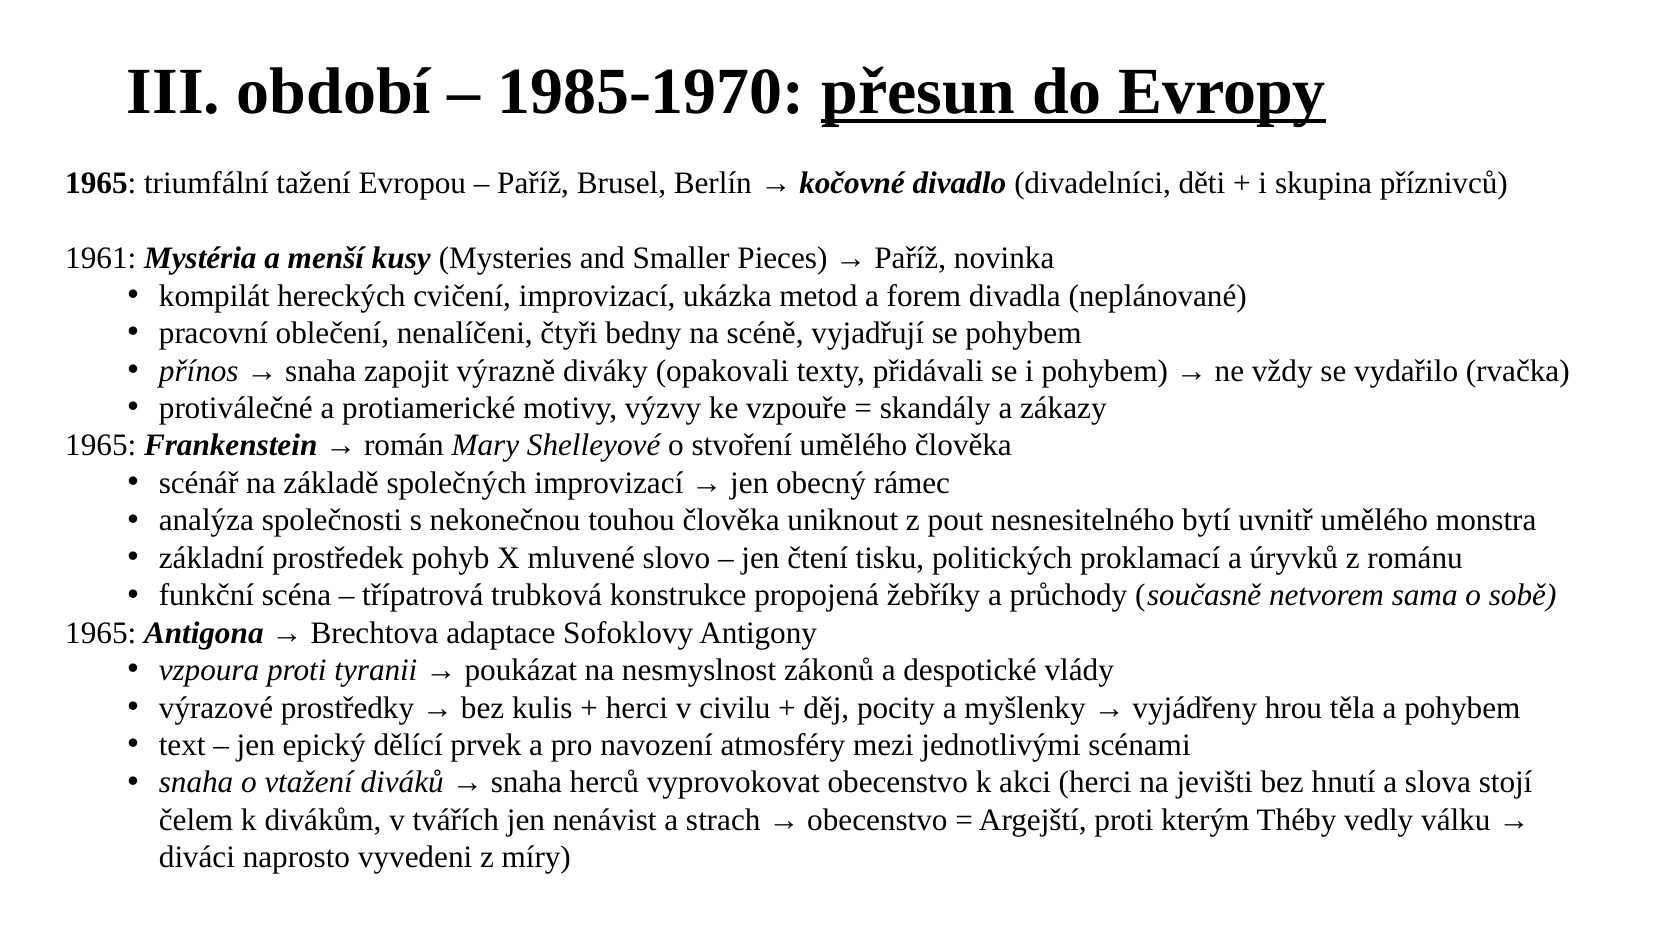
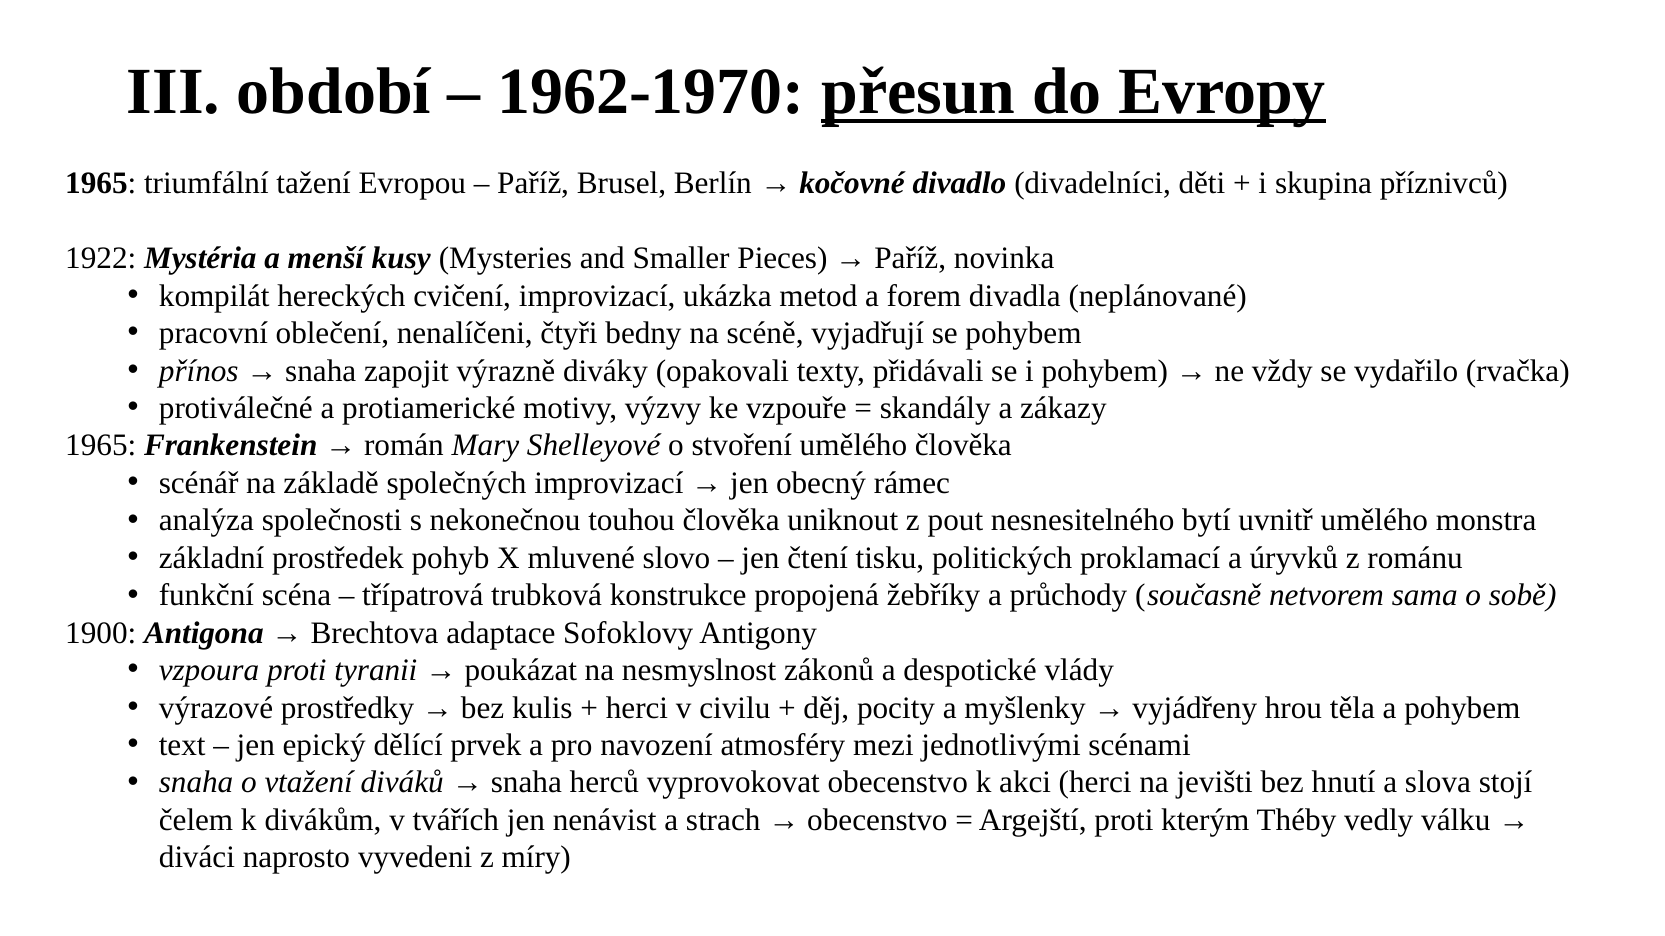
1985-1970: 1985-1970 -> 1962-1970 (651, 92)
1961: 1961 -> 1922 (101, 259)
1965: 1965 -> 1900 (101, 633)
